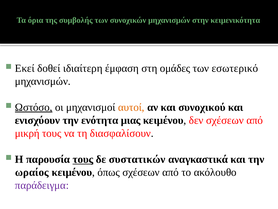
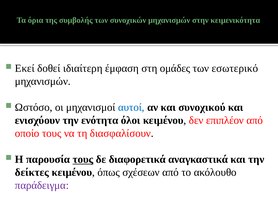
Ωστόσο underline: present -> none (34, 107)
αυτοί colour: orange -> blue (131, 107)
μιας: μιας -> όλοι (131, 120)
δεν σχέσεων: σχέσεων -> επιπλέον (225, 120)
μικρή: μικρή -> οποίο (27, 133)
συστατικών: συστατικών -> διαφορετικά (137, 159)
ωραίος: ωραίος -> δείκτες (32, 172)
